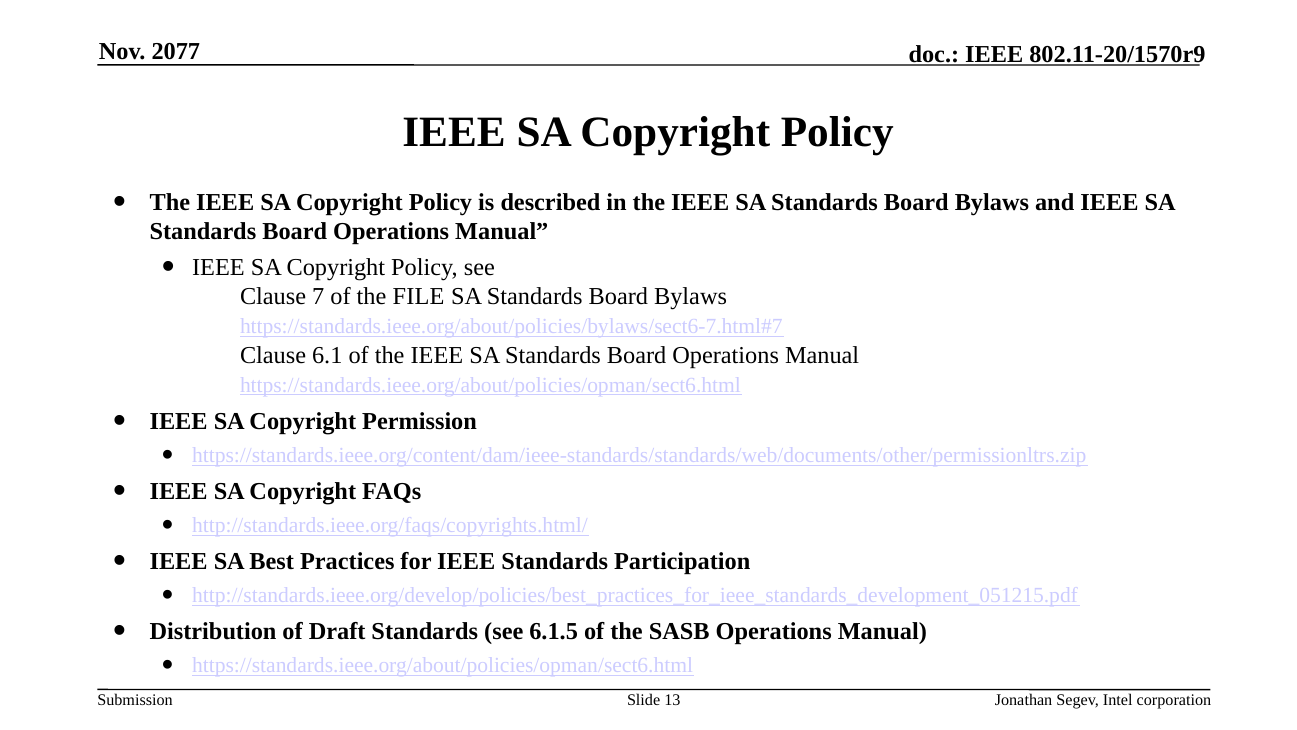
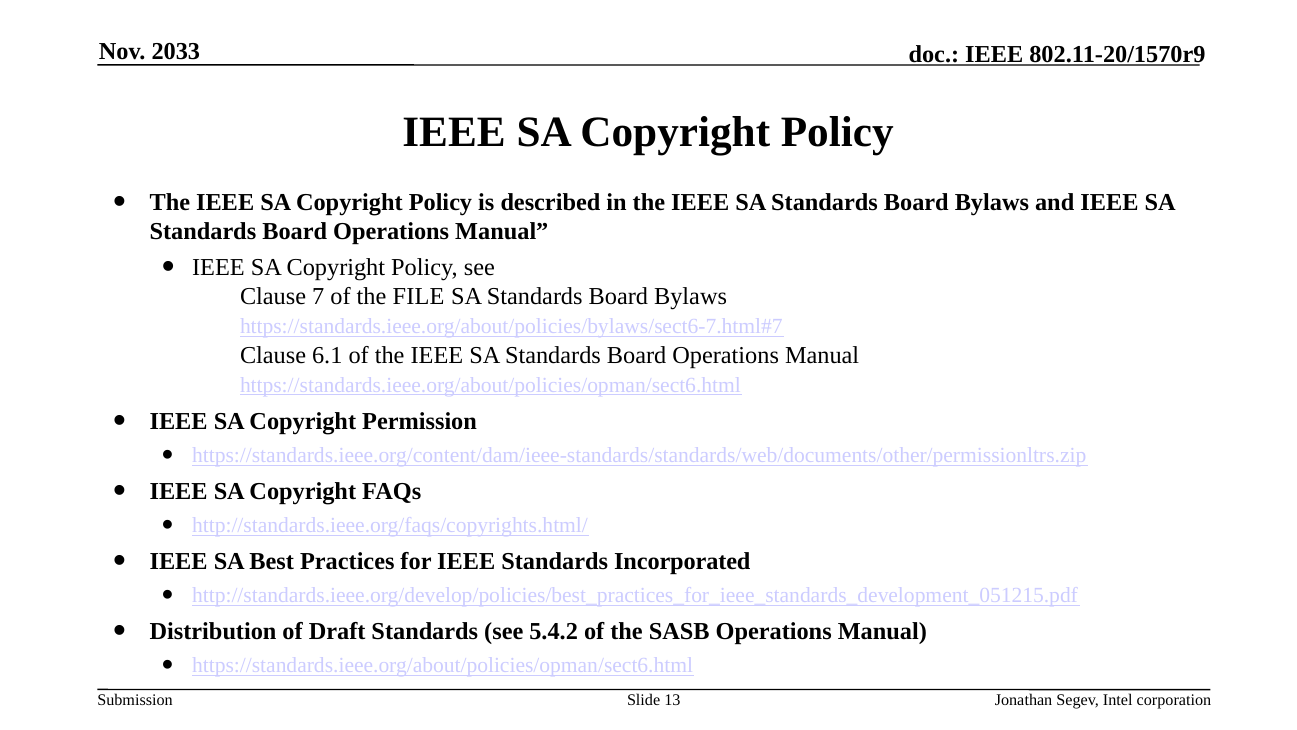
2077: 2077 -> 2033 (176, 52)
Participation: Participation -> Incorporated (682, 561)
6.1.5: 6.1.5 -> 5.4.2 (554, 631)
